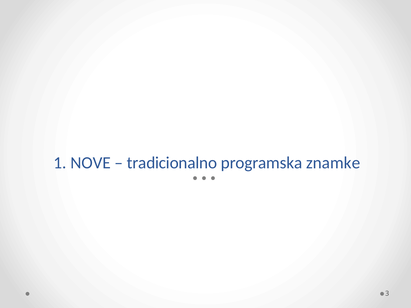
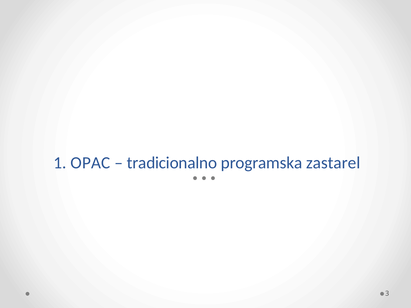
NOVE: NOVE -> OPAC (90, 163)
znamke: znamke -> zastarel (333, 163)
